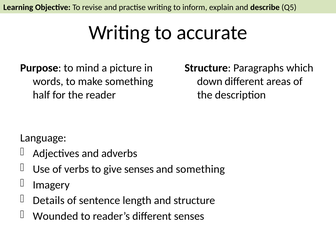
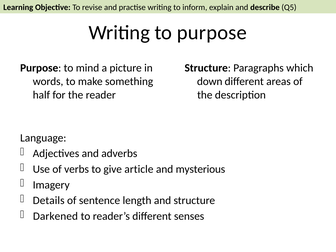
to accurate: accurate -> purpose (212, 33)
give senses: senses -> article (139, 169)
and something: something -> mysterious (200, 169)
Wounded: Wounded -> Darkened (55, 216)
